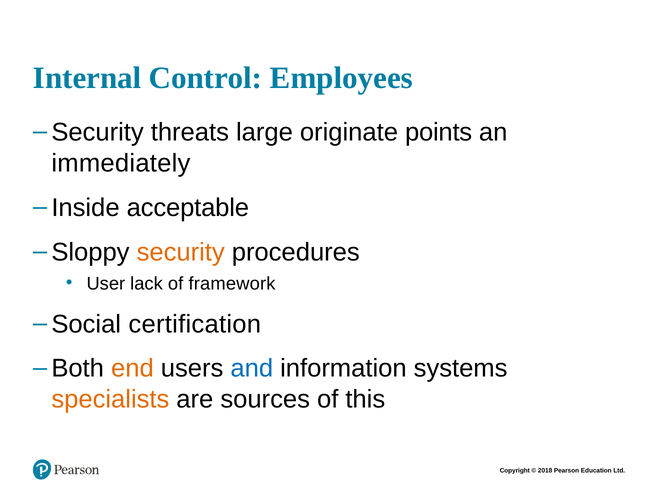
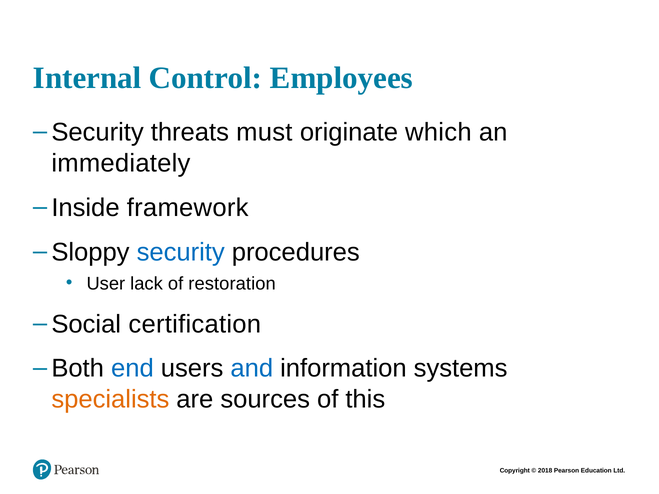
large: large -> must (264, 132)
points: points -> which (438, 132)
acceptable: acceptable -> framework (188, 208)
security colour: orange -> blue (181, 252)
framework: framework -> restoration (232, 284)
end colour: orange -> blue (132, 369)
